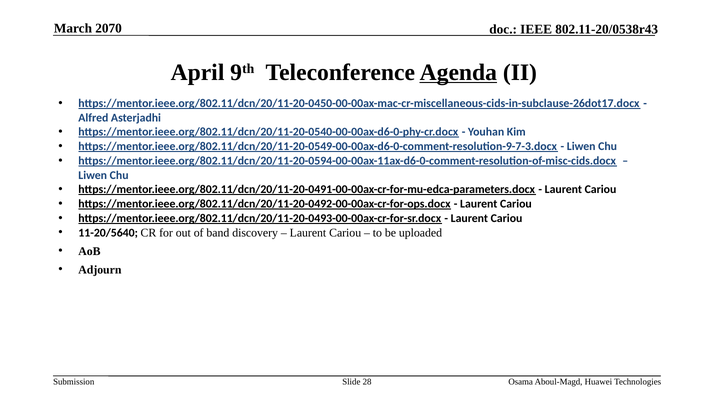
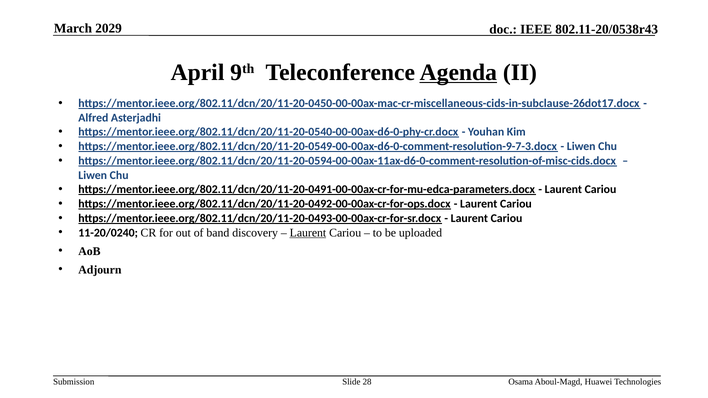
2070: 2070 -> 2029 (109, 28)
11-20/5640: 11-20/5640 -> 11-20/0240 (108, 233)
Laurent underline: none -> present (308, 233)
